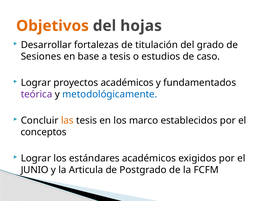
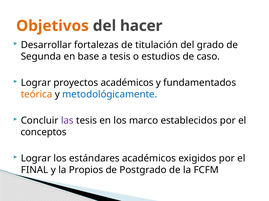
hojas: hojas -> hacer (141, 26)
Sesiones: Sesiones -> Segunda (41, 57)
teórica colour: purple -> orange (37, 95)
las colour: orange -> purple (67, 121)
JUNIO: JUNIO -> FINAL (35, 171)
Articula: Articula -> Propios (86, 171)
